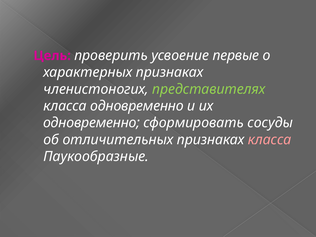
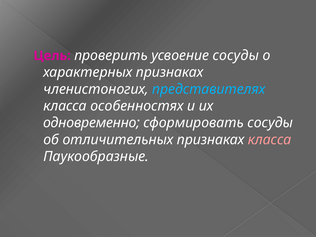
усвоение первые: первые -> сосуды (236, 55)
представителях colour: light green -> light blue (209, 89)
класса одновременно: одновременно -> особенностях (137, 106)
